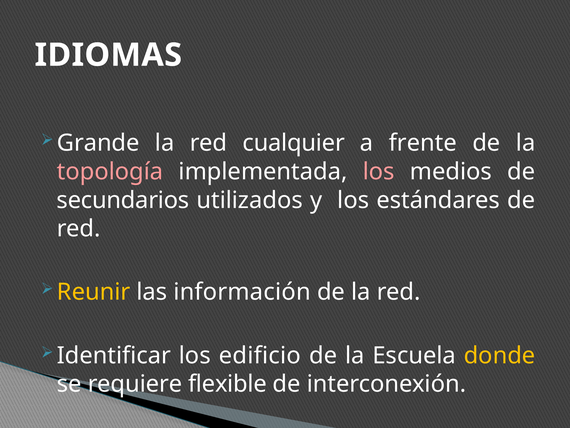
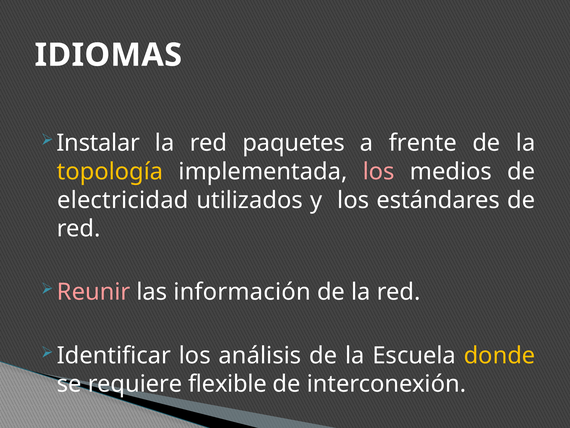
Grande: Grande -> Instalar (98, 143)
cualquier: cualquier -> paquetes (294, 143)
topología colour: pink -> yellow (110, 171)
secundarios: secundarios -> electricidad (123, 200)
Reunir colour: yellow -> pink (94, 292)
edificio: edificio -> análisis (260, 355)
